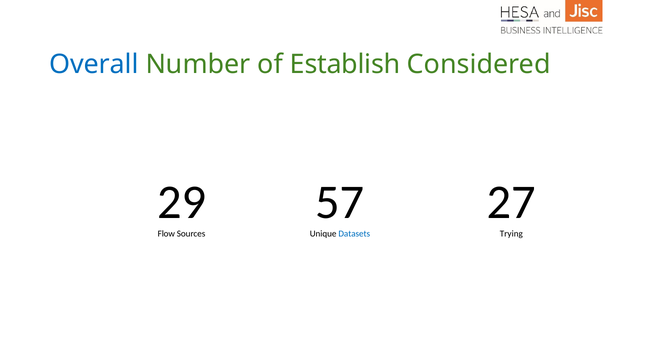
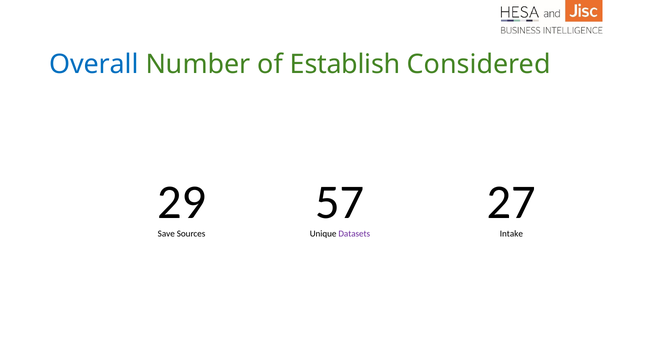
Flow: Flow -> Save (166, 234)
Datasets colour: blue -> purple (354, 234)
Trying: Trying -> Intake (511, 234)
